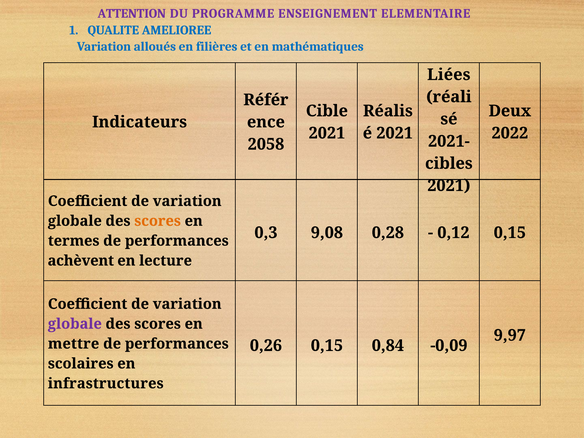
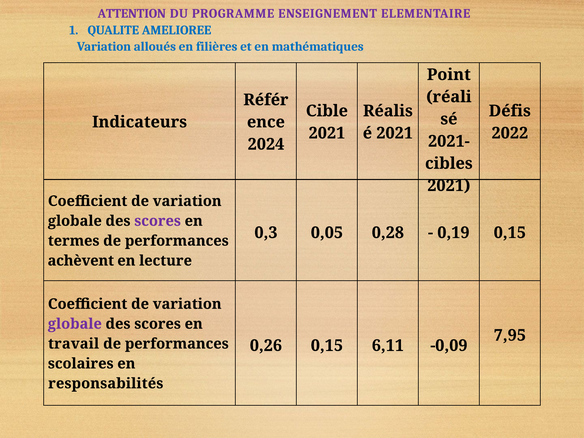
Liées: Liées -> Point (449, 75)
Deux: Deux -> Défis (510, 111)
2058: 2058 -> 2024 (266, 144)
scores colour: orange -> purple (158, 221)
9,08: 9,08 -> 0,05 (327, 233)
0,12: 0,12 -> 0,19 (453, 233)
9,97: 9,97 -> 7,95 (510, 335)
mettre: mettre -> travail (74, 344)
0,84: 0,84 -> 6,11 (388, 346)
infrastructures: infrastructures -> responsabilités (106, 383)
